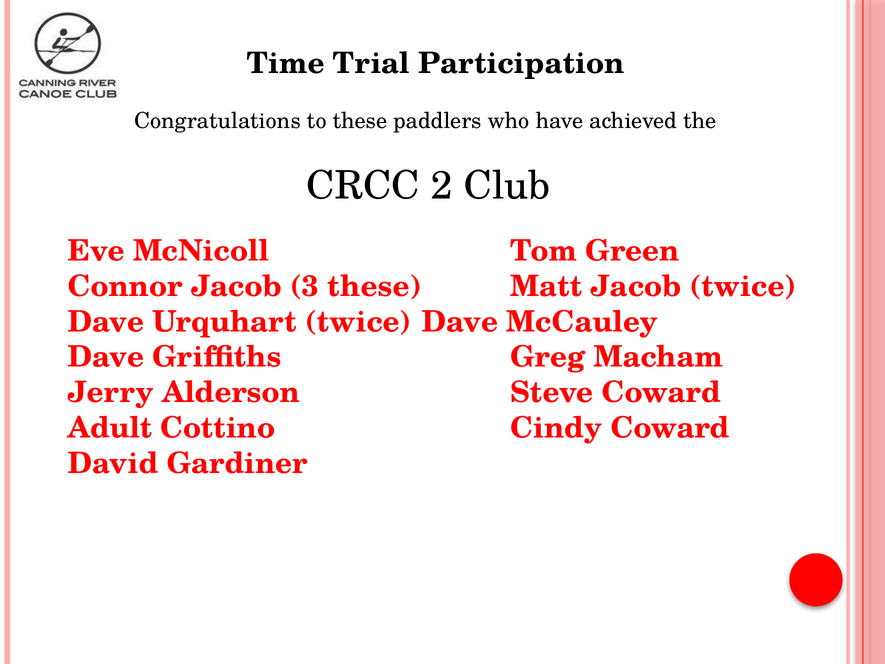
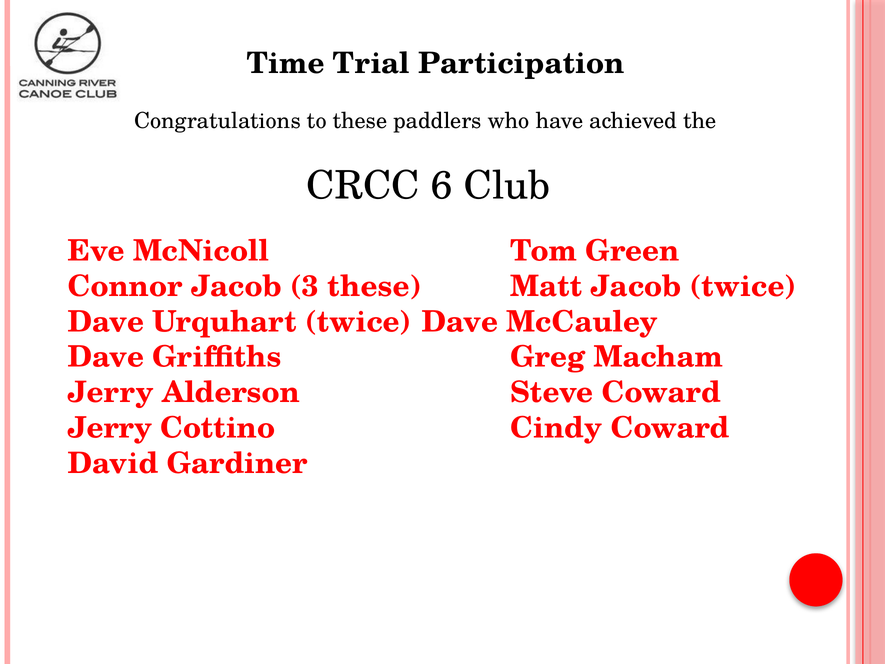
2: 2 -> 6 (442, 186)
Adult: Adult -> Jerry (110, 428)
